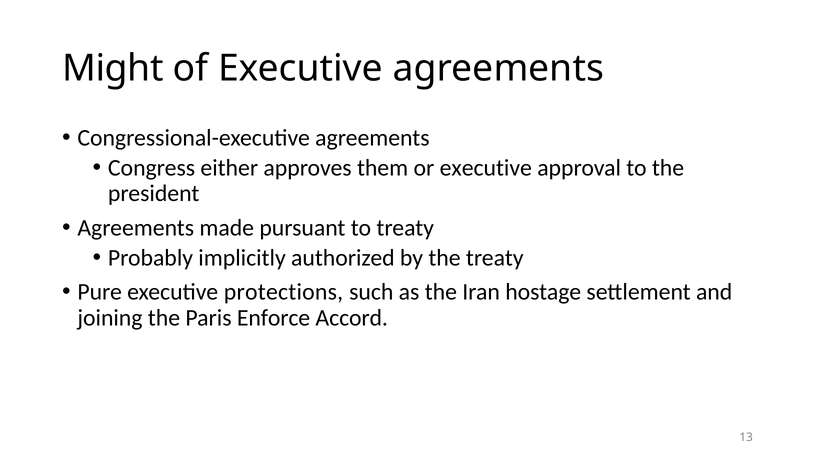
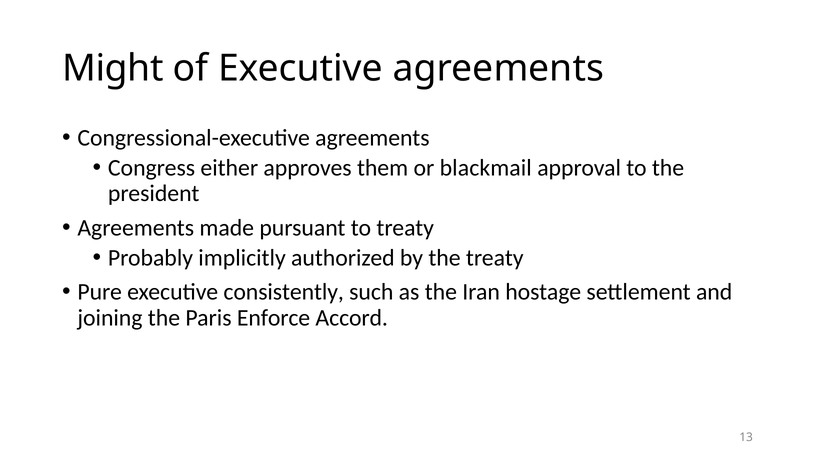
or executive: executive -> blackmail (486, 168)
protections: protections -> consistently (284, 292)
